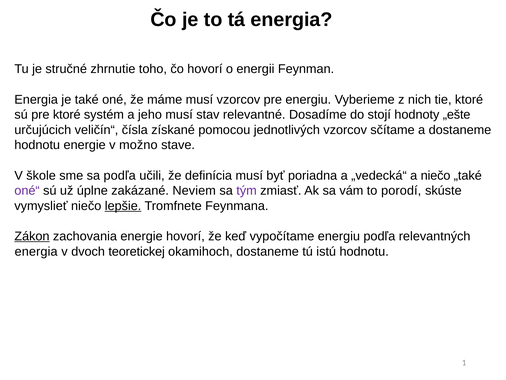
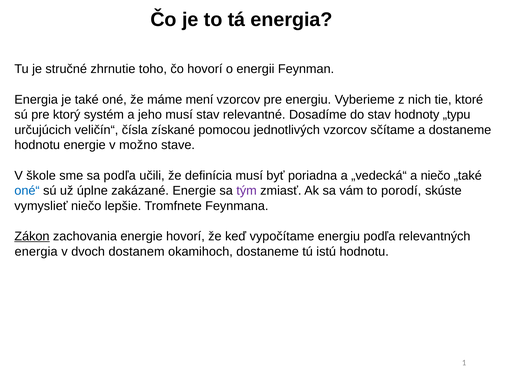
máme musí: musí -> mení (200, 99)
pre ktoré: ktoré -> ktorý (67, 115)
do stojí: stojí -> stav (379, 115)
„ešte: „ešte -> „typu (457, 115)
oné“ colour: purple -> blue (27, 190)
zakázané Neviem: Neviem -> Energie (194, 190)
lepšie underline: present -> none (123, 206)
teoretickej: teoretickej -> dostanem (137, 251)
